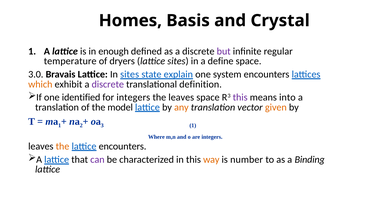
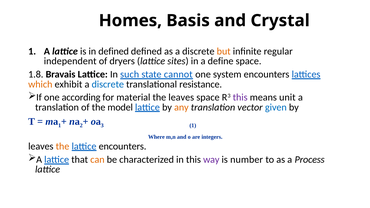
in enough: enough -> defined (114, 51)
but colour: purple -> orange (224, 51)
temperature: temperature -> independent (70, 61)
3.0: 3.0 -> 1.8 (36, 74)
In sites: sites -> such (130, 74)
explain: explain -> cannot (178, 74)
discrete colour: purple -> blue (108, 84)
definition: definition -> resistance (201, 84)
identified: identified -> according (81, 97)
for integers: integers -> material (133, 97)
into: into -> unit (287, 97)
given colour: orange -> blue (276, 107)
can colour: purple -> orange (97, 160)
way colour: orange -> purple (211, 160)
Binding: Binding -> Process (310, 160)
